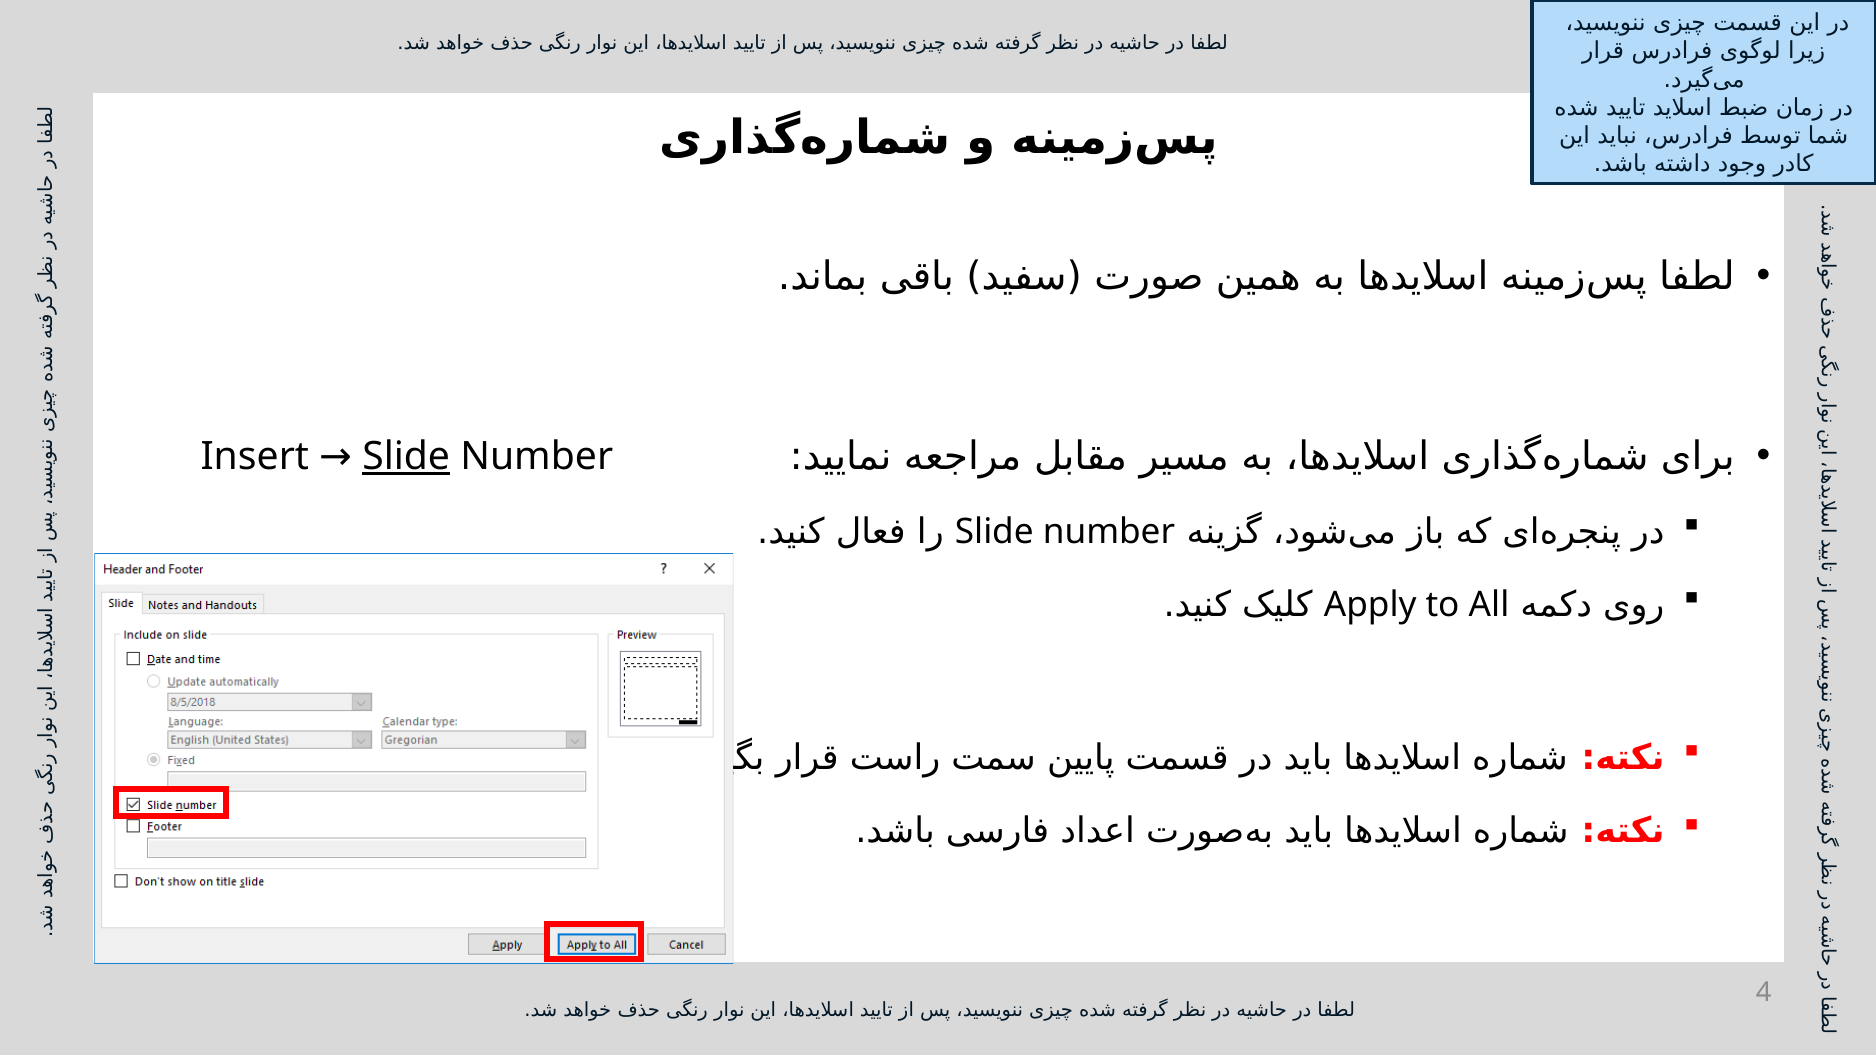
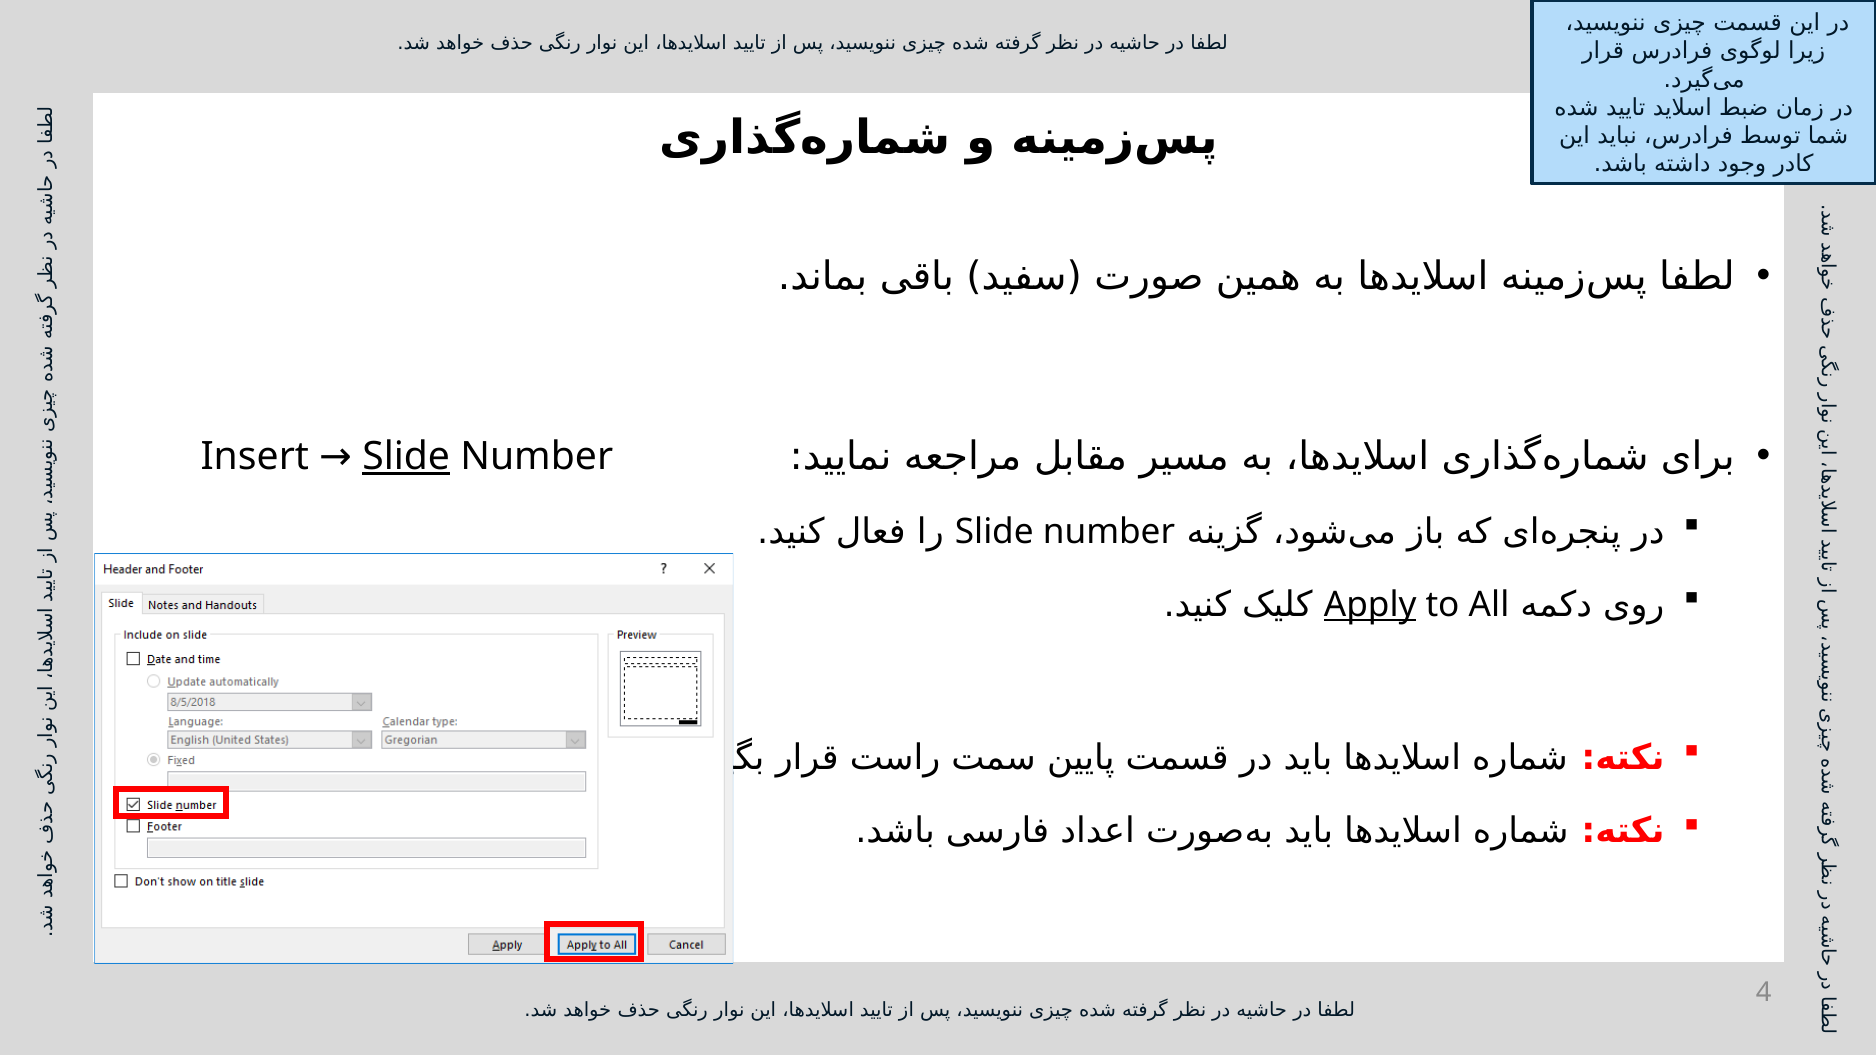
Apply underline: none -> present (1370, 605)
